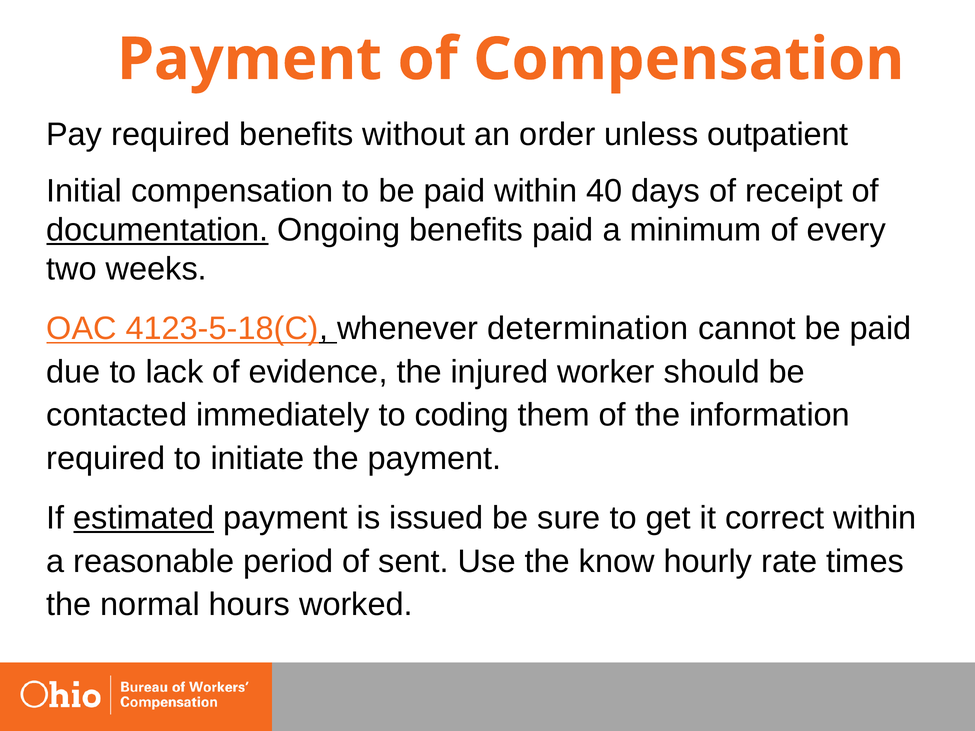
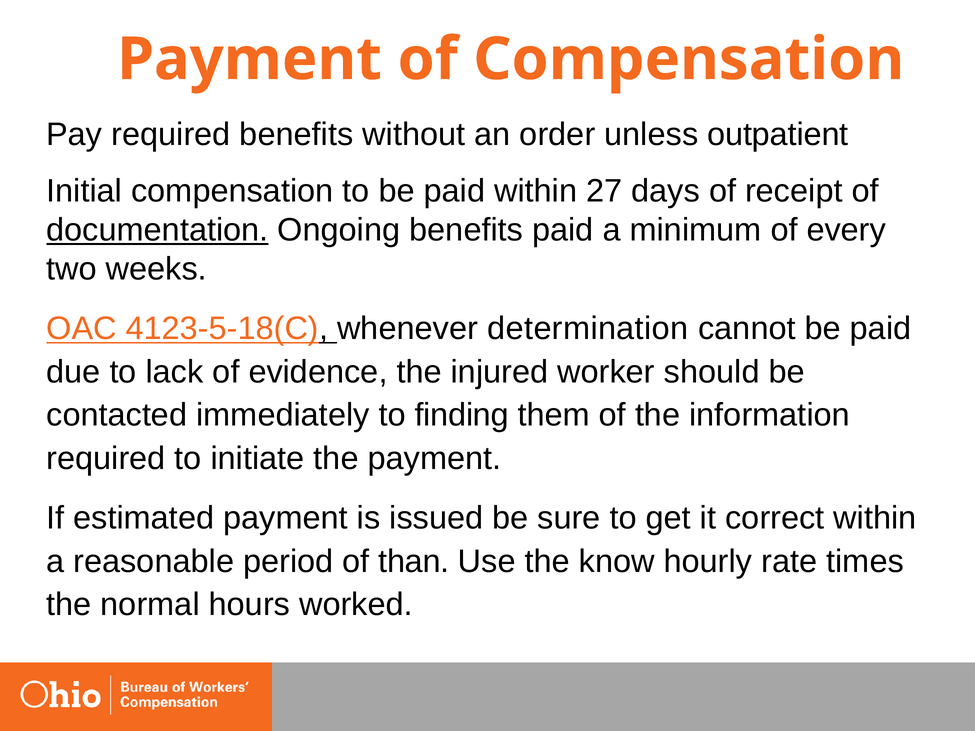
40: 40 -> 27 (604, 191)
coding: coding -> finding (462, 415)
estimated underline: present -> none (144, 518)
sent: sent -> than (414, 562)
